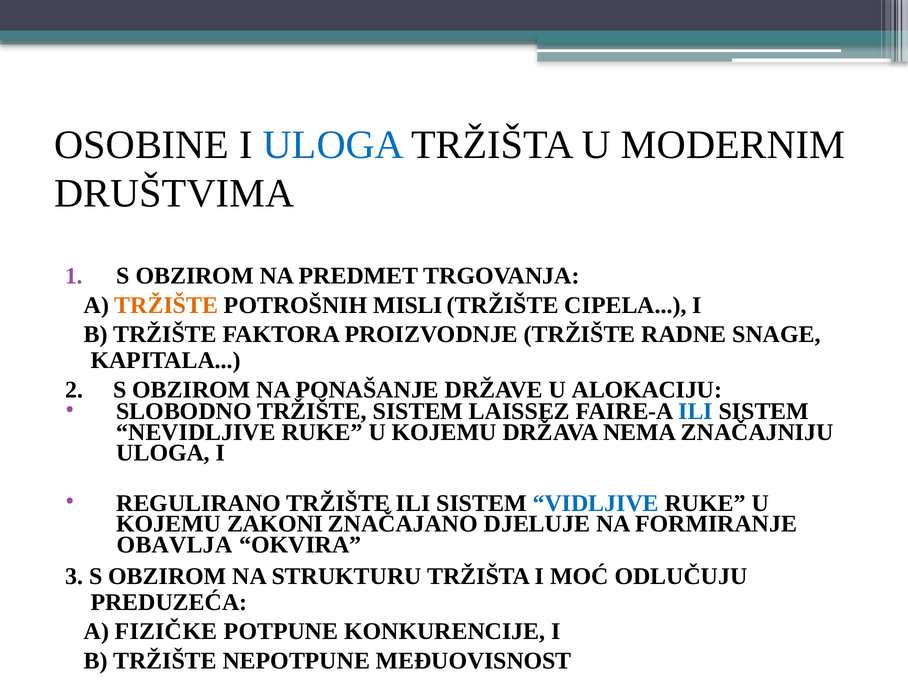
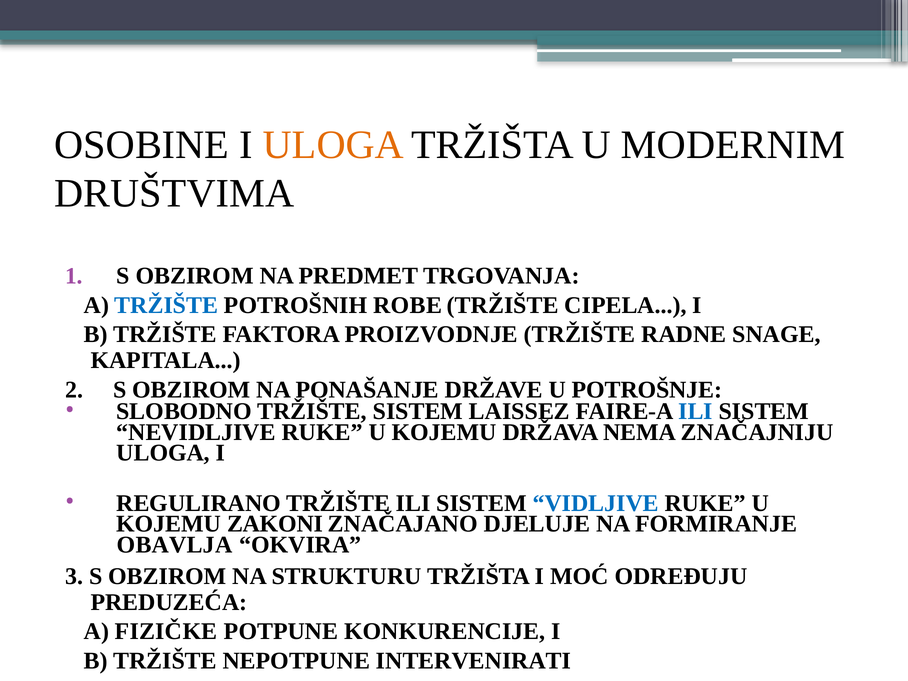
ULOGA colour: blue -> orange (333, 145)
TRŽIŠTE colour: orange -> blue (166, 305)
MISLI: MISLI -> ROBE (408, 305)
ALOKACIJU: ALOKACIJU -> POTROŠNJE (647, 390)
ODLUČUJU: ODLUČUJU -> ODREĐUJU (681, 576)
MEĐUOVISNOST: MEĐUOVISNOST -> INTERVENIRATI (474, 661)
